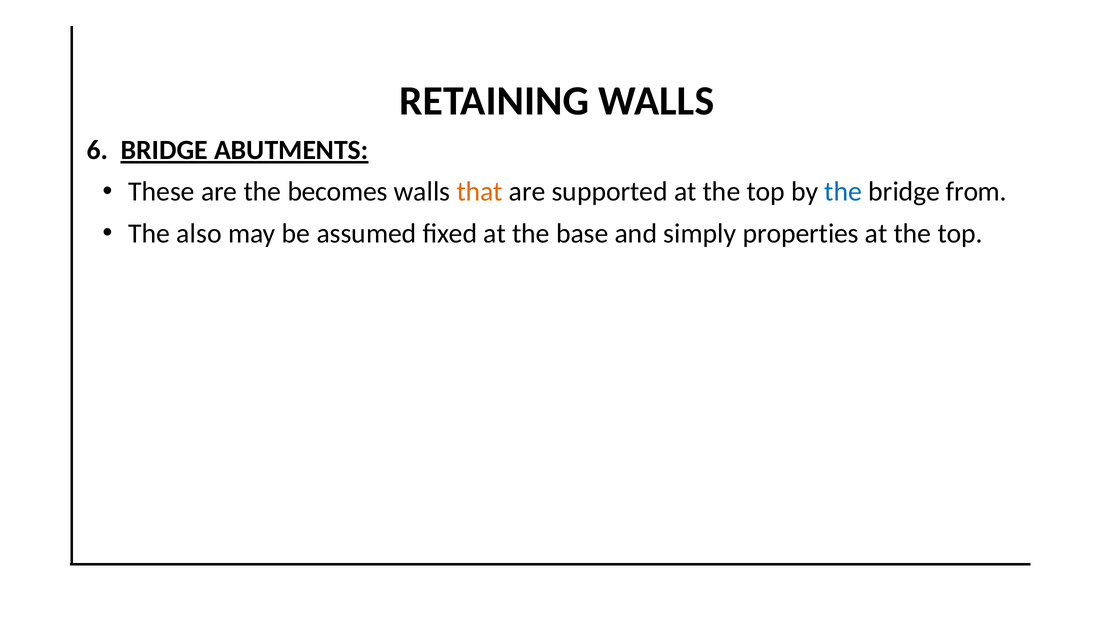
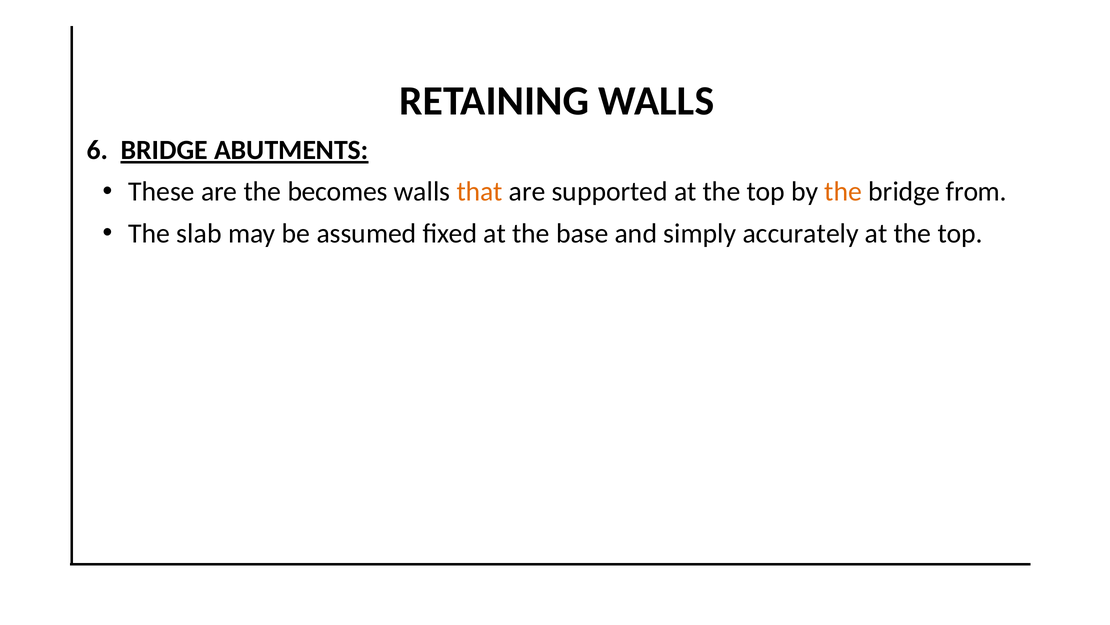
the colour: blue -> orange (843, 192)
also: also -> slab (199, 233)
properties: properties -> accurately (801, 233)
